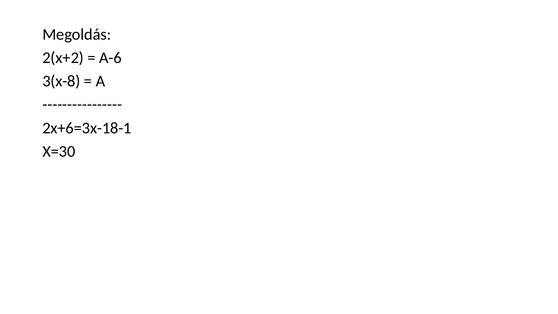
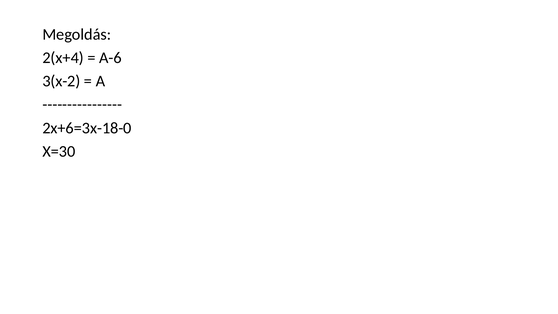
2(x+2: 2(x+2 -> 2(x+4 (63, 58)
3(x-8: 3(x-8 -> 3(x-2 (61, 81)
2x+6=3x-18-1: 2x+6=3x-18-1 -> 2x+6=3x-18-0 (87, 128)
